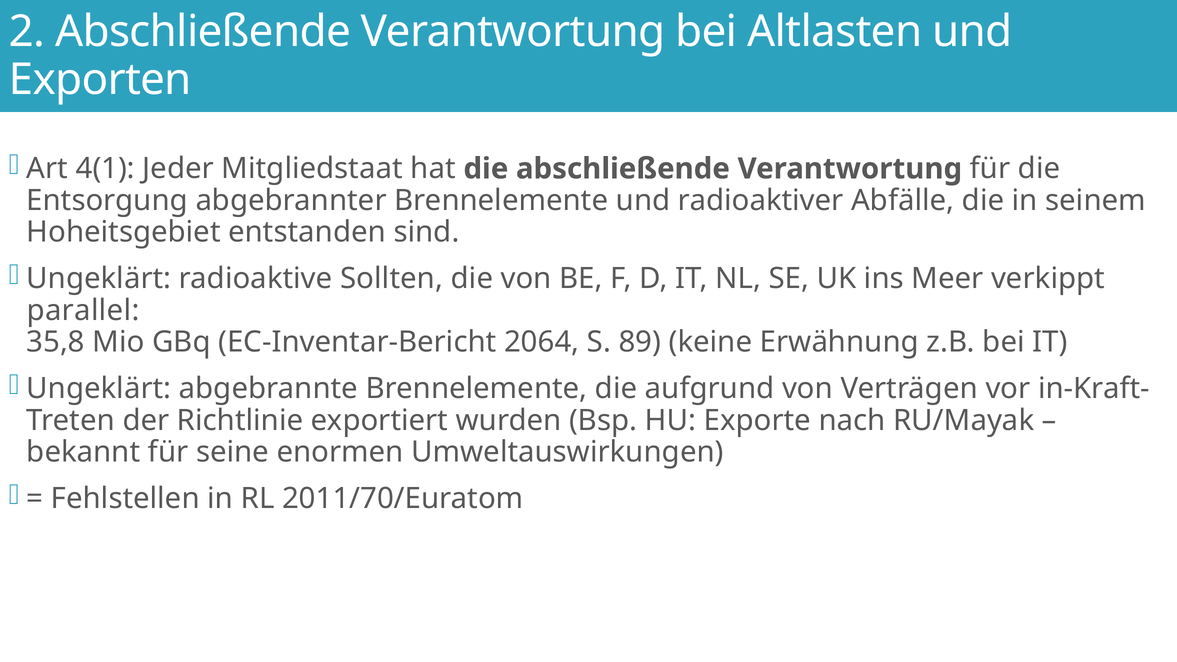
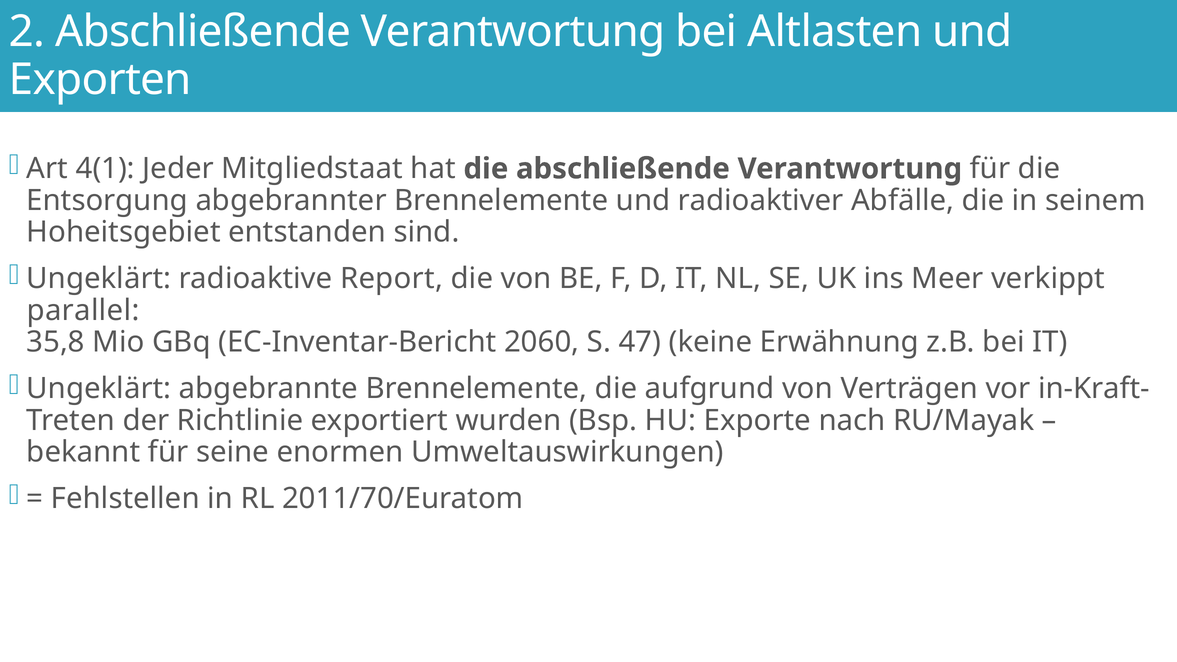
Sollten: Sollten -> Report (392, 279)
2064: 2064 -> 2060 (542, 342)
89: 89 -> 47 (640, 342)
